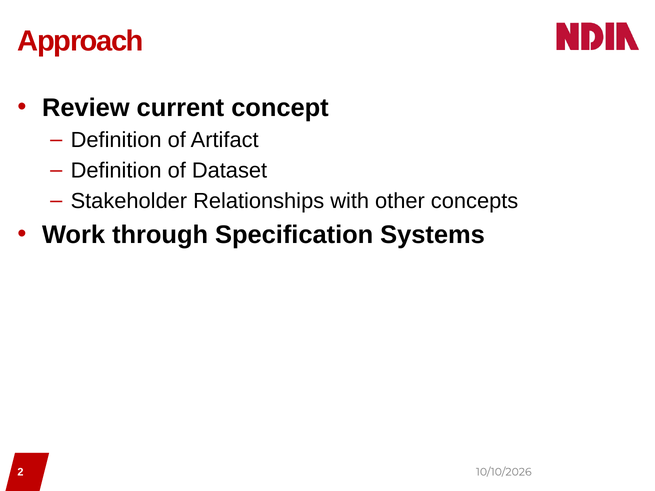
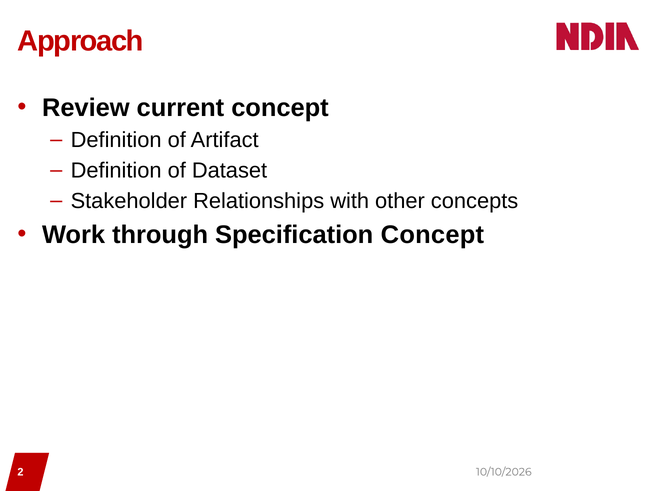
Specification Systems: Systems -> Concept (432, 235)
